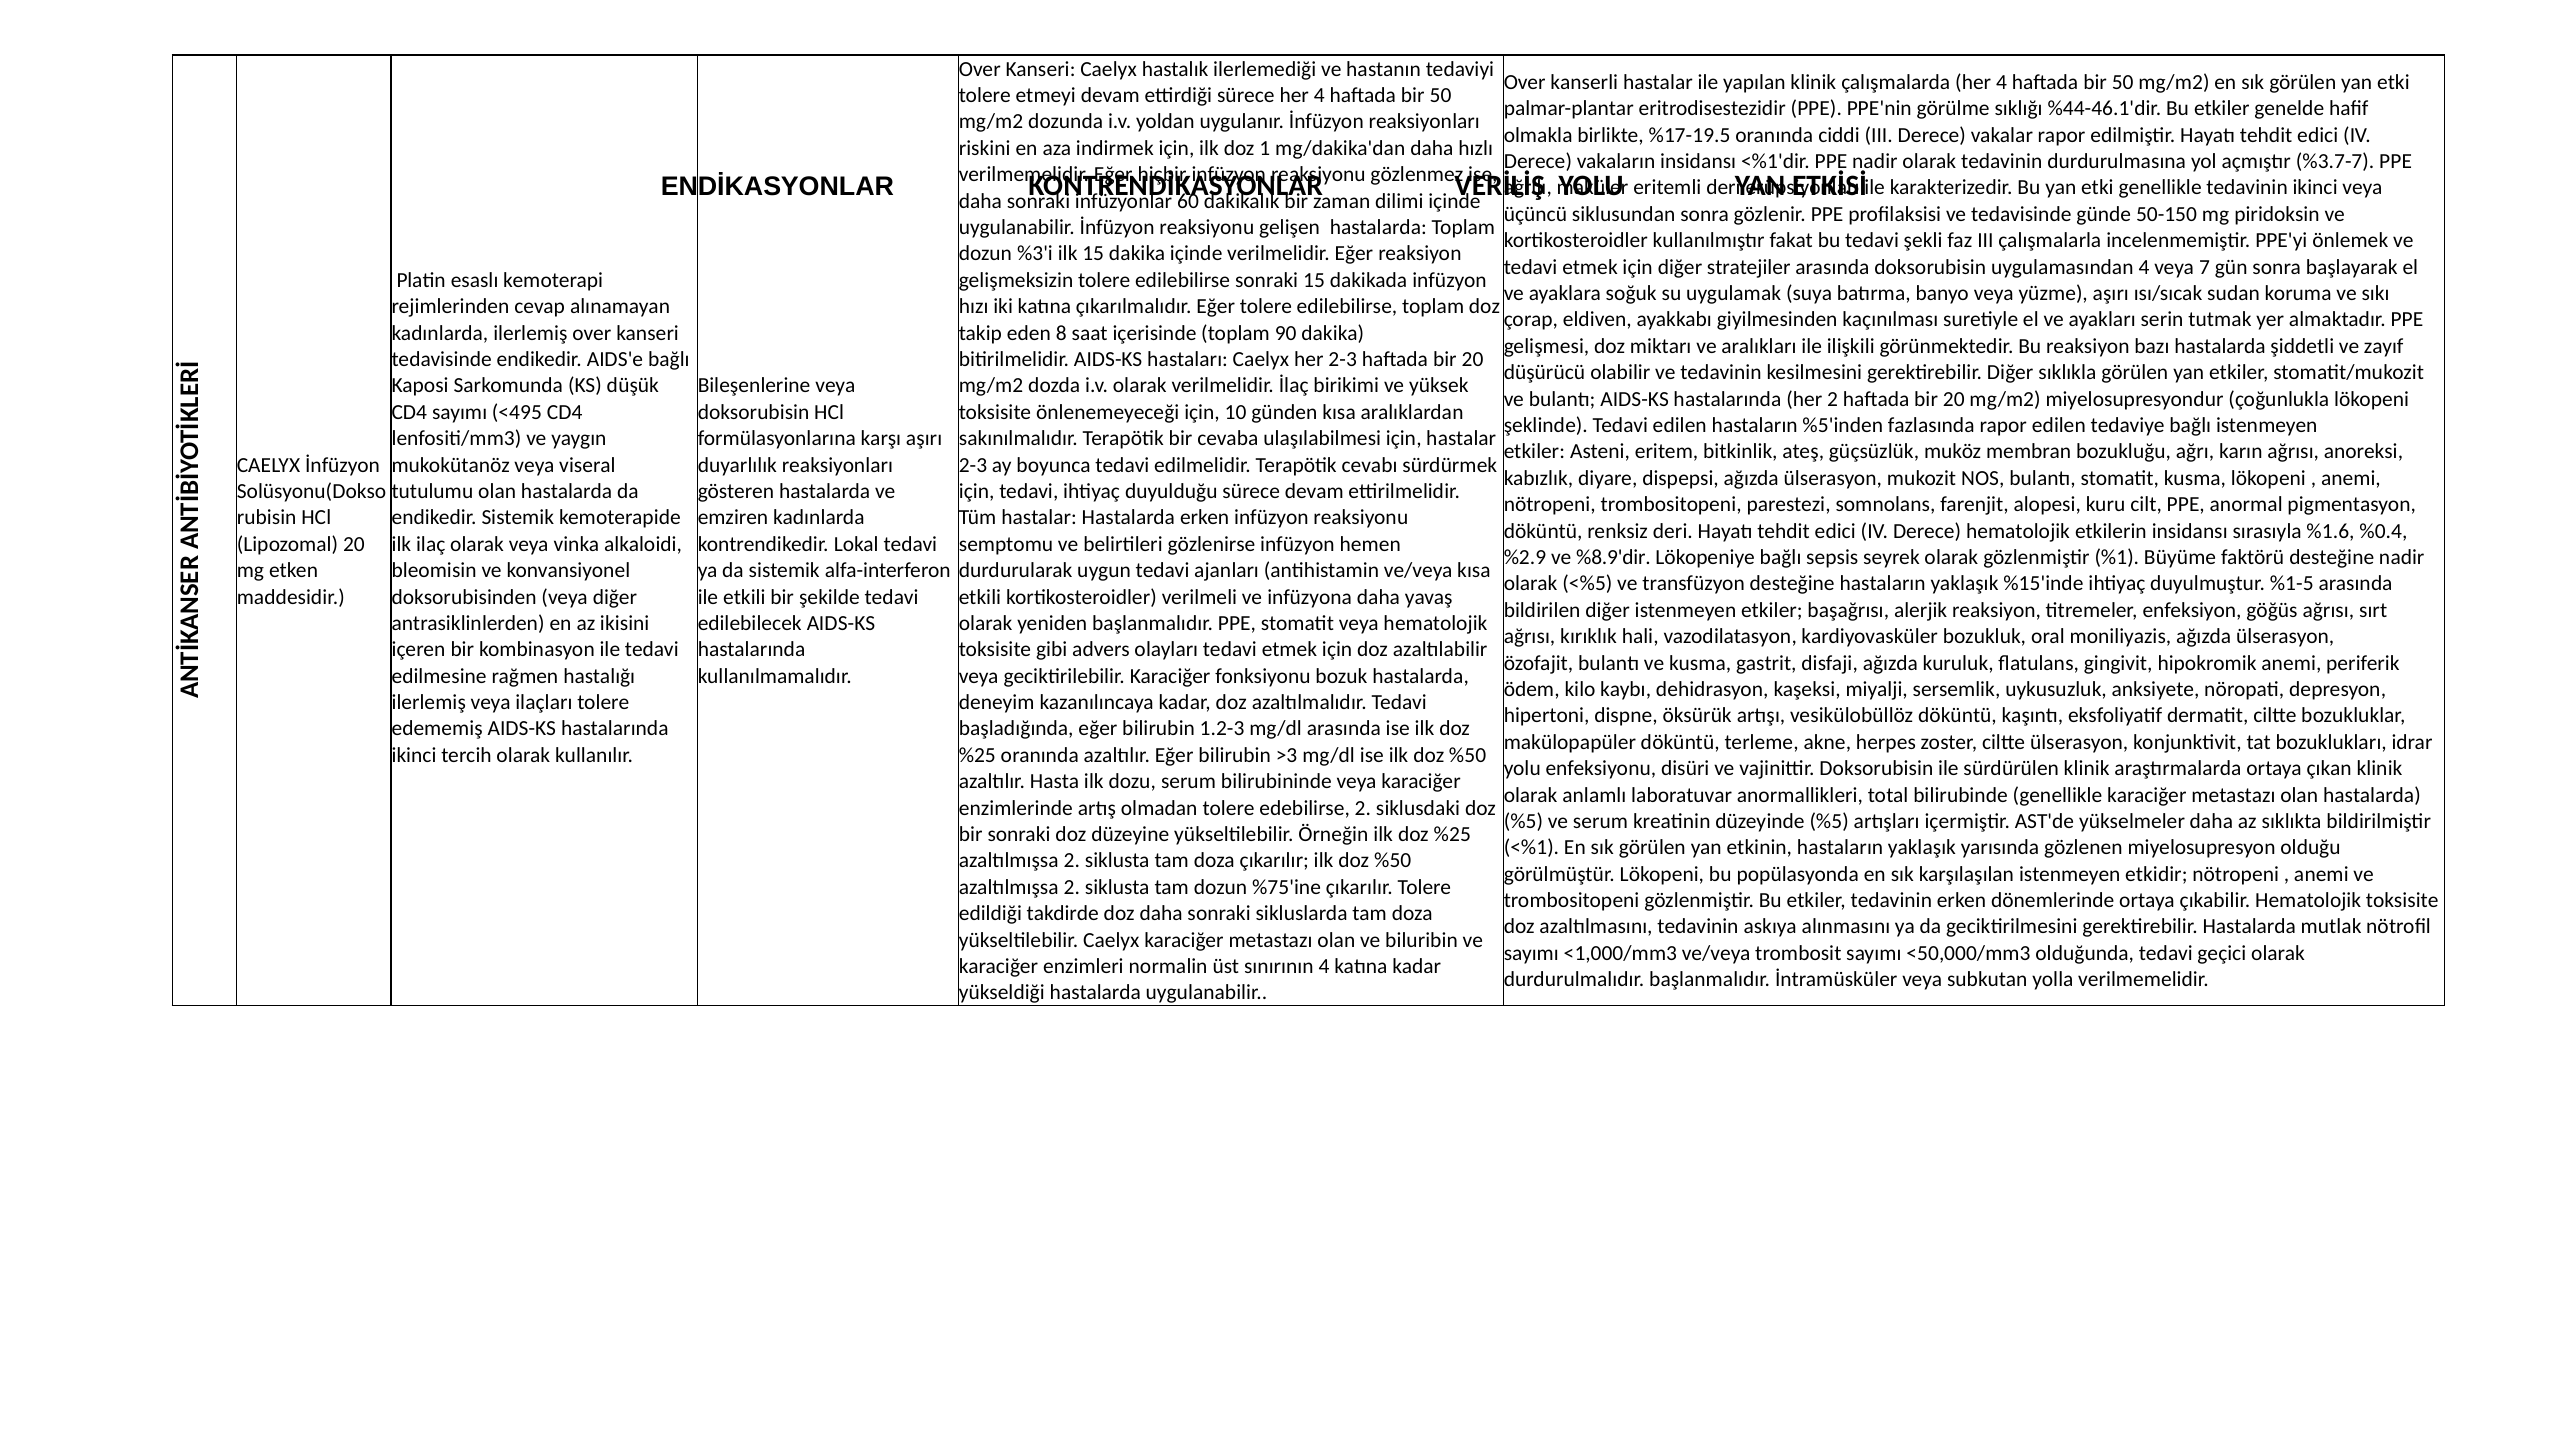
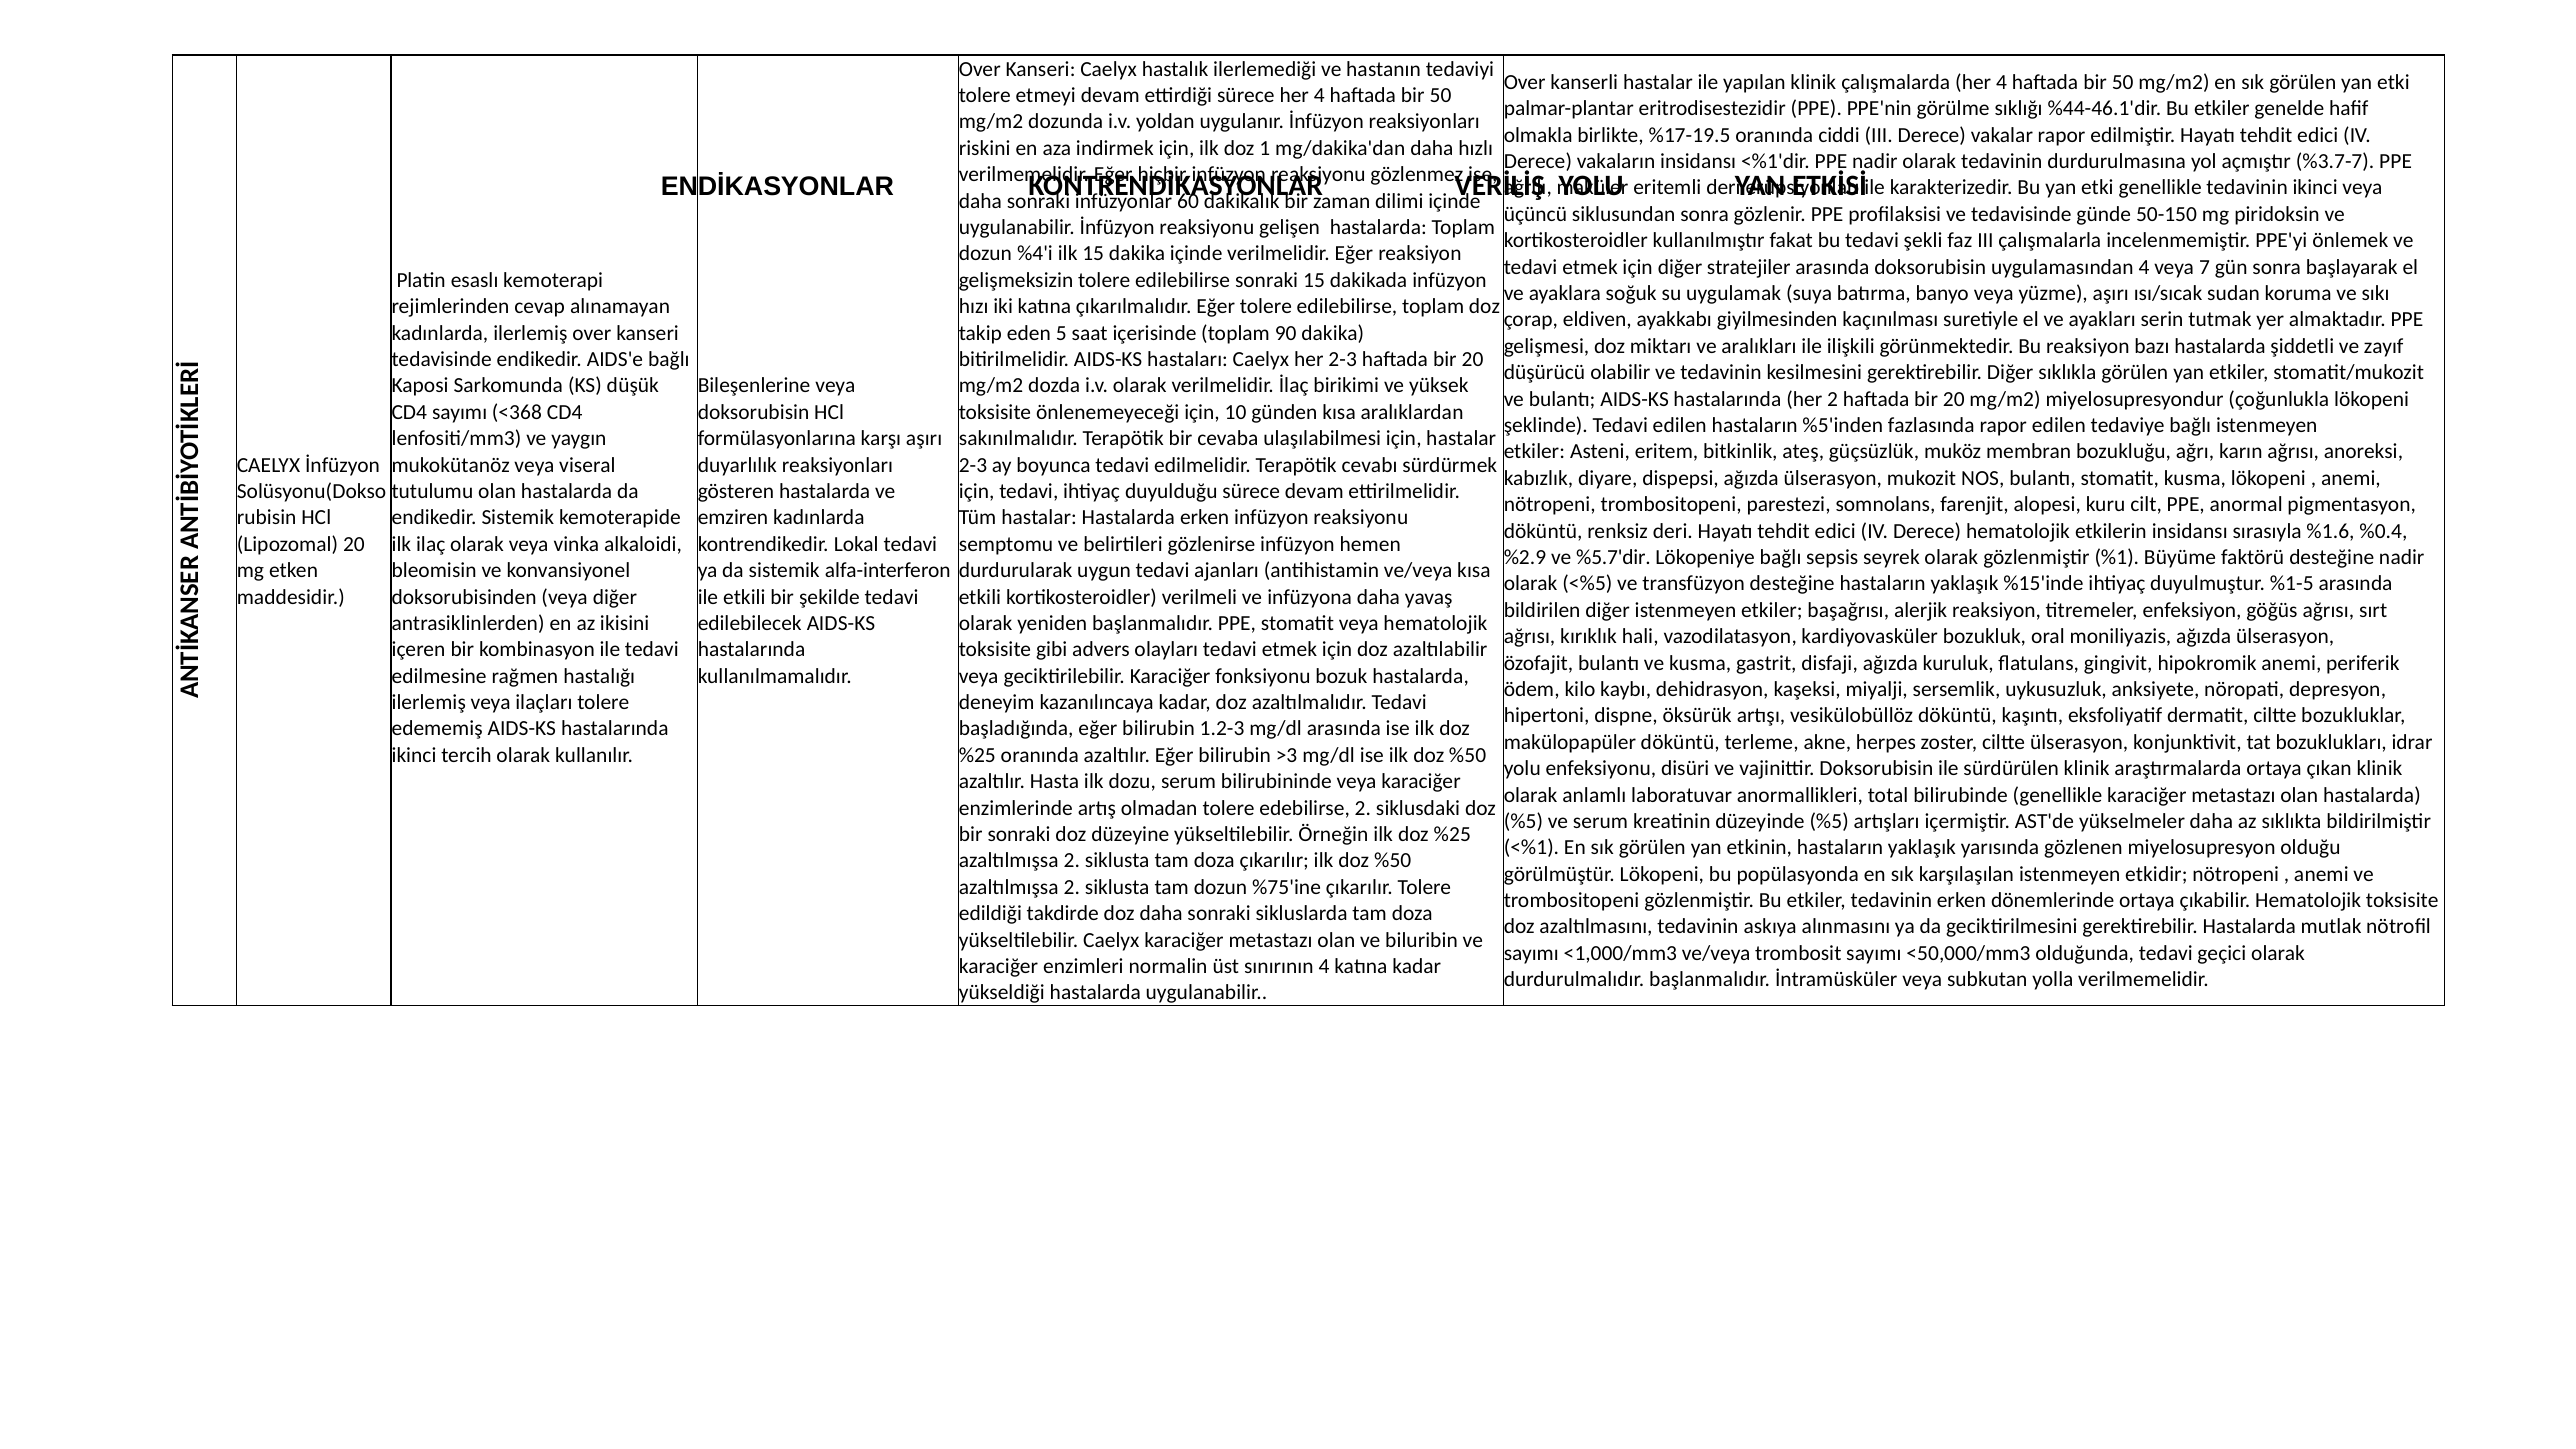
%3'i: %3'i -> %4'i (1035, 254)
8: 8 -> 5 (1061, 333)
<495: <495 -> <368 (517, 412)
%8.9'dir: %8.9'dir -> %5.7'dir (1613, 557)
